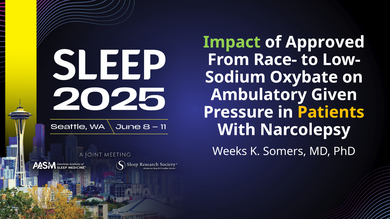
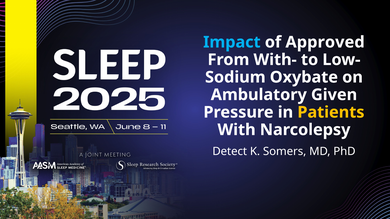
Impact colour: light green -> light blue (232, 42)
Race-: Race- -> With- (275, 60)
Weeks: Weeks -> Detect (230, 152)
